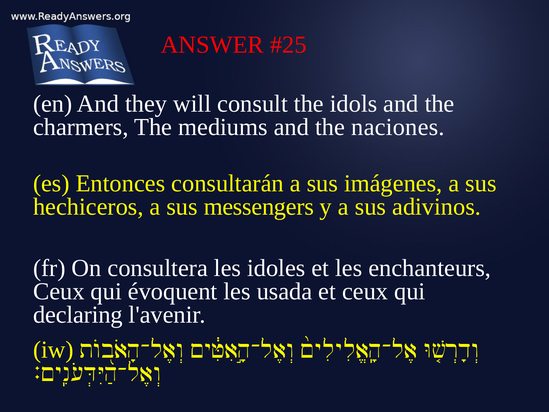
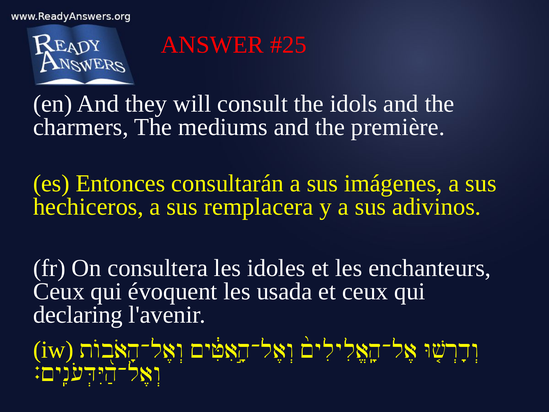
naciones: naciones -> première (398, 127)
messengers: messengers -> remplacera (259, 207)
